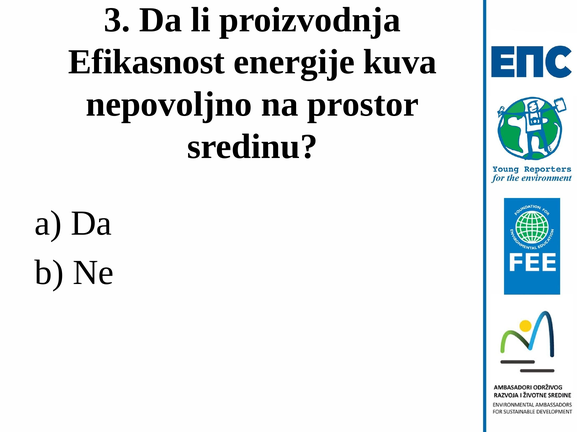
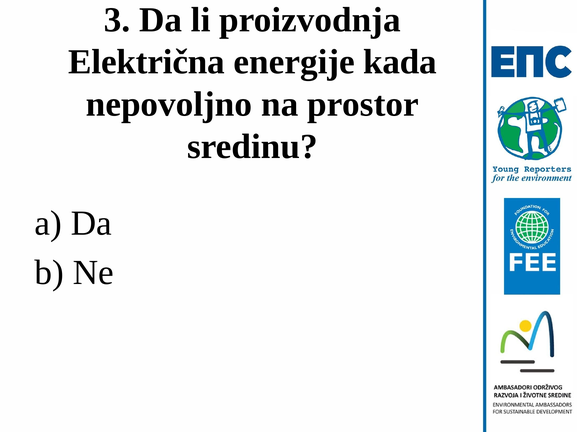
Efikasnost: Efikasnost -> Električna (147, 62)
kuva: kuva -> kada (400, 62)
